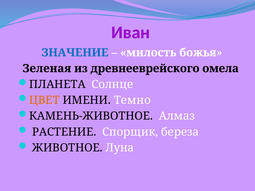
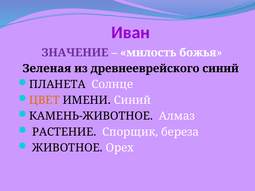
ЗНАЧЕНИЕ colour: blue -> purple (75, 53)
древнееврейского омела: омела -> синий (221, 69)
ИМЕНИ Темно: Темно -> Синий (132, 100)
Луна: Луна -> Орех (120, 148)
